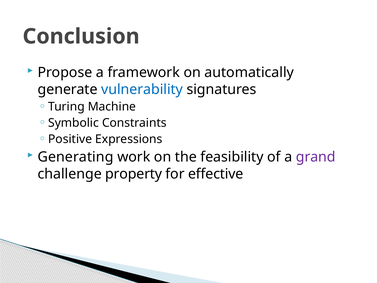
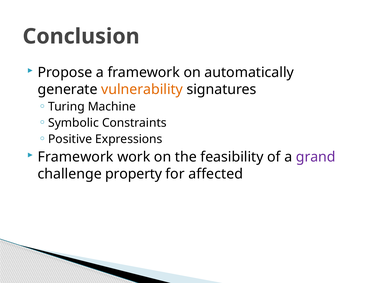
vulnerability colour: blue -> orange (142, 89)
Generating: Generating -> Framework (76, 157)
effective: effective -> affected (216, 174)
